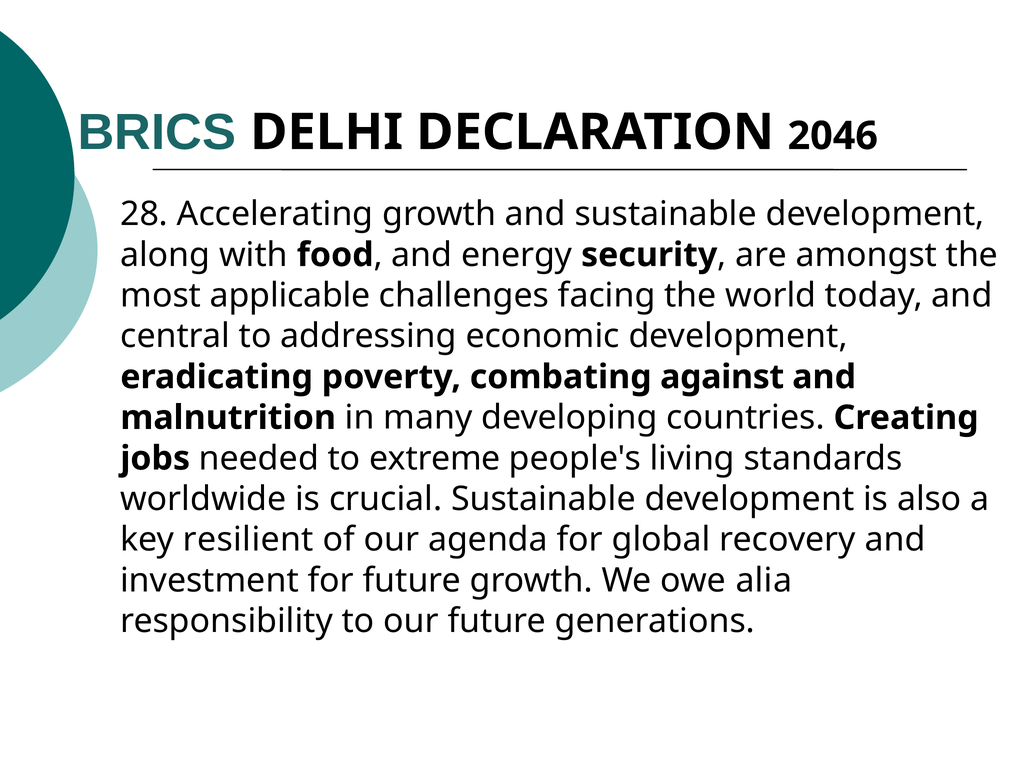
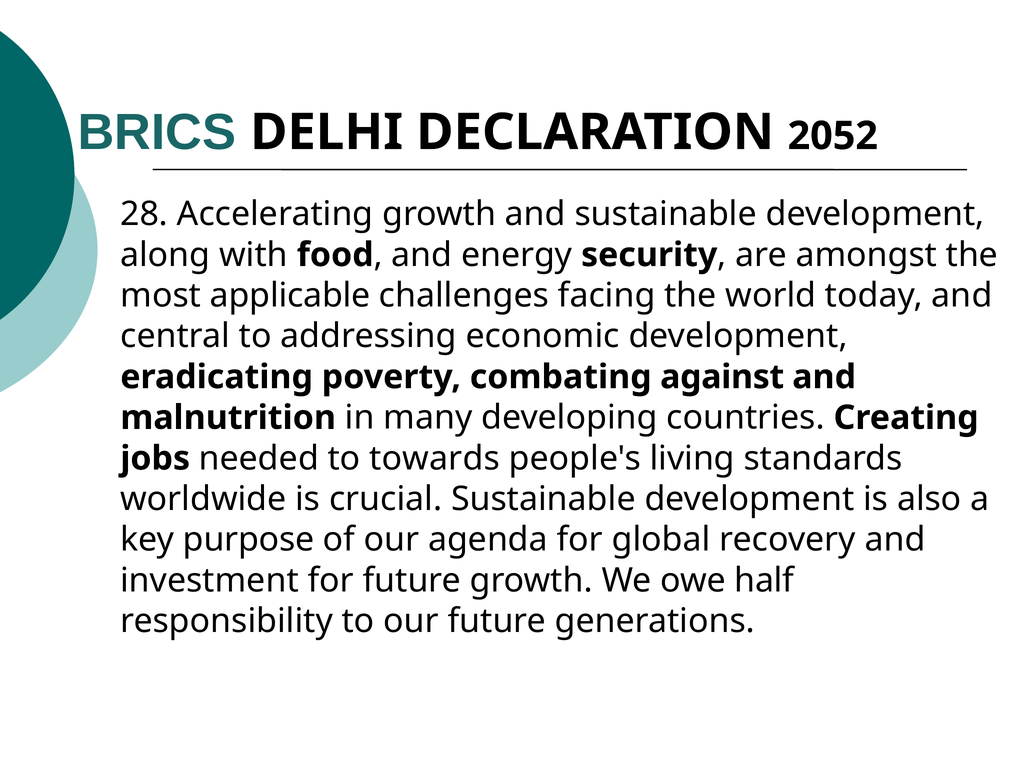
2046: 2046 -> 2052 (833, 136)
extreme: extreme -> towards (435, 459)
resilient: resilient -> purpose (249, 540)
alia: alia -> half (764, 581)
